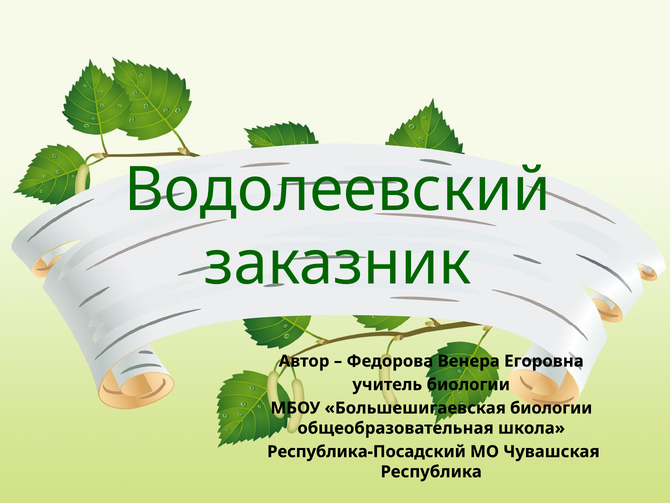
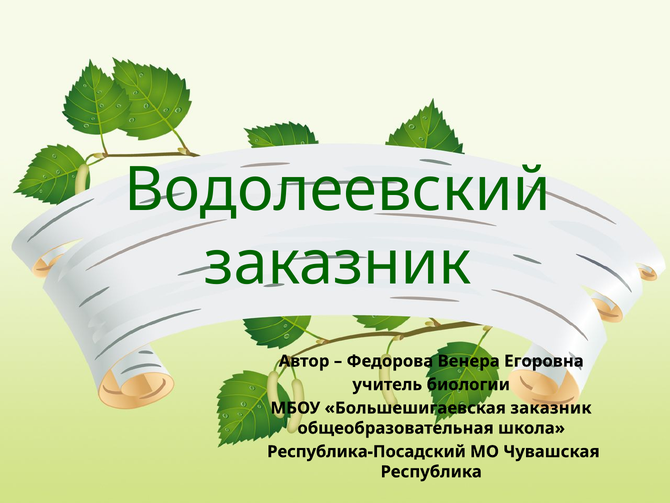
Большешигаевская биологии: биологии -> заказник (551, 408)
